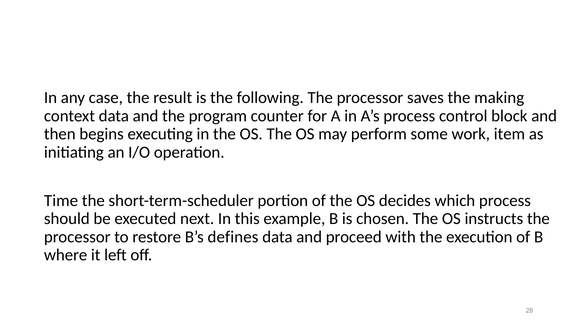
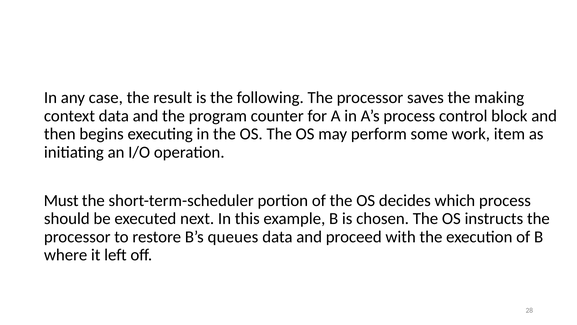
Time: Time -> Must (61, 200)
defines: defines -> queues (233, 237)
